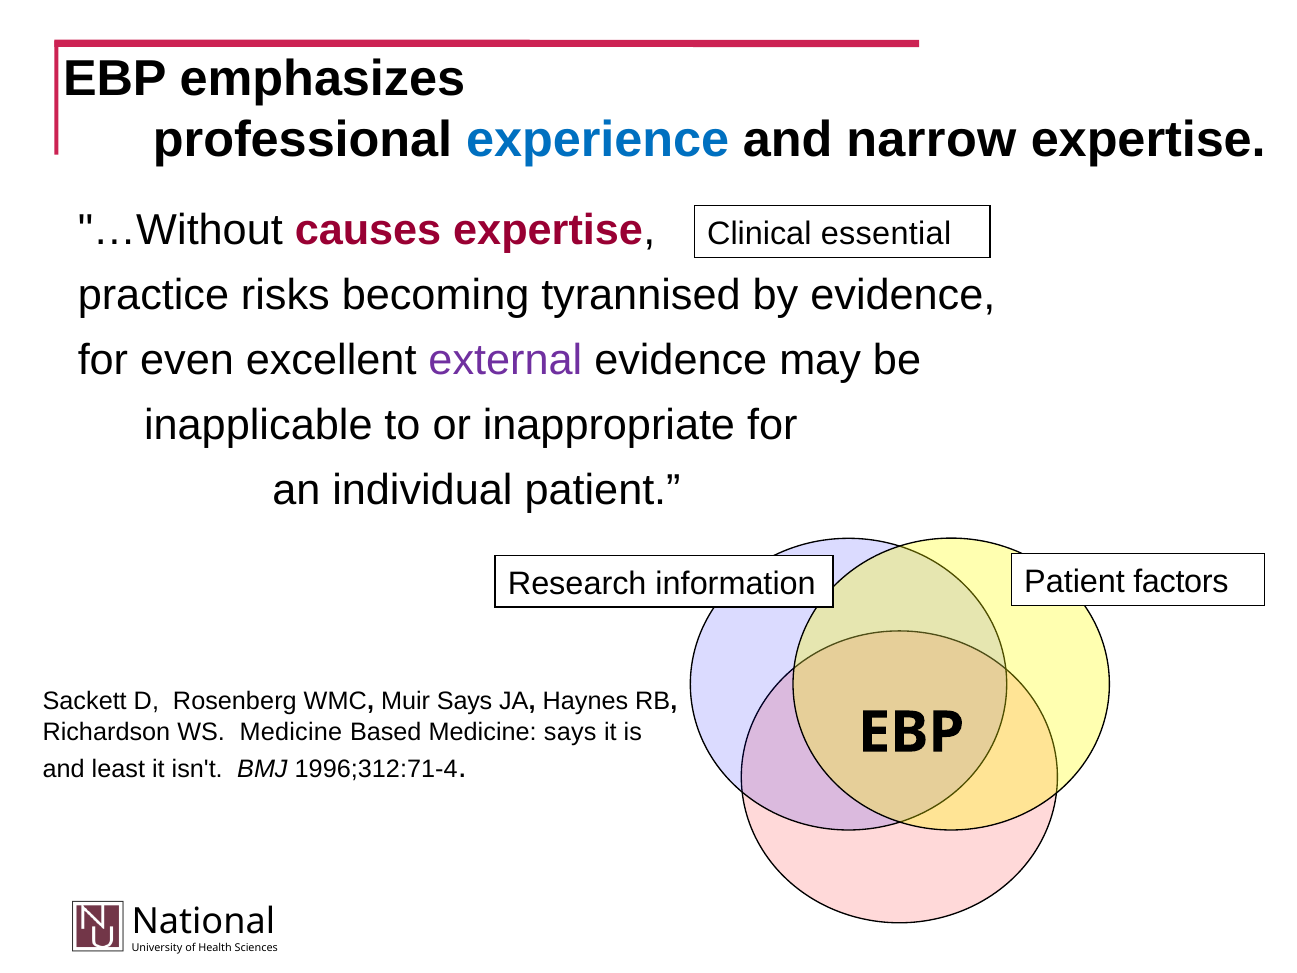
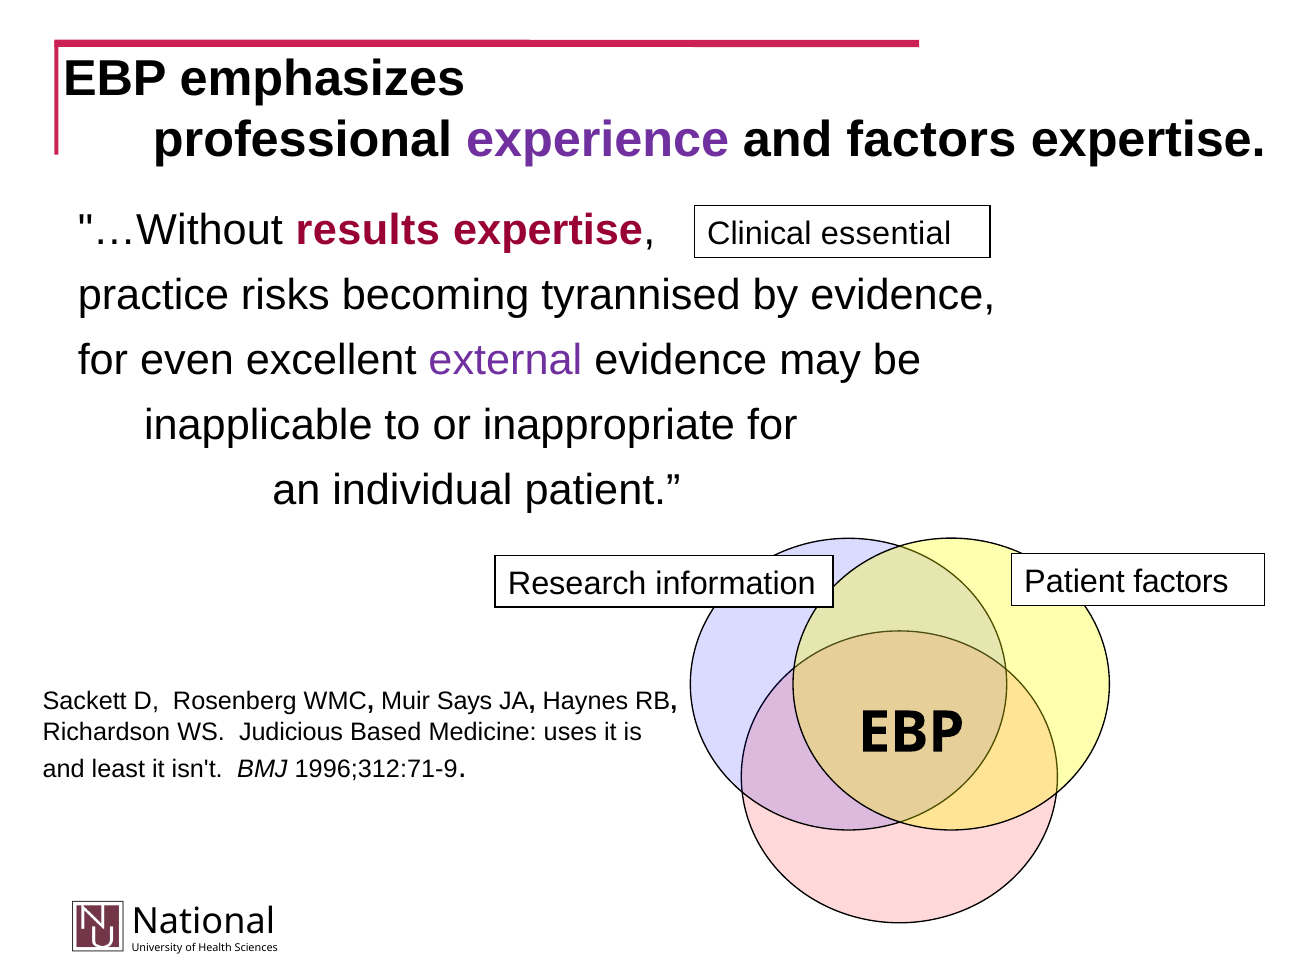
experience colour: blue -> purple (598, 140)
and narrow: narrow -> factors (931, 140)
causes: causes -> results (368, 230)
WS Medicine: Medicine -> Judicious (291, 732)
Medicine says: says -> uses (570, 732)
1996;312:71-4: 1996;312:71-4 -> 1996;312:71-9 (376, 769)
